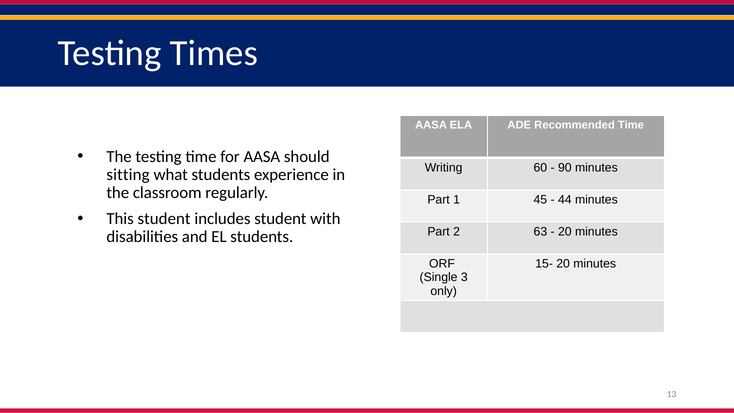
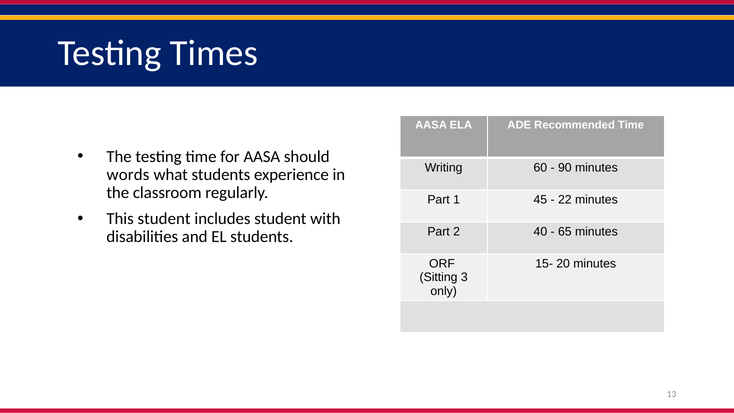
sitting: sitting -> words (128, 175)
44: 44 -> 22 (565, 200)
63: 63 -> 40 (540, 232)
20: 20 -> 65 (565, 232)
Single: Single -> Sitting (439, 277)
